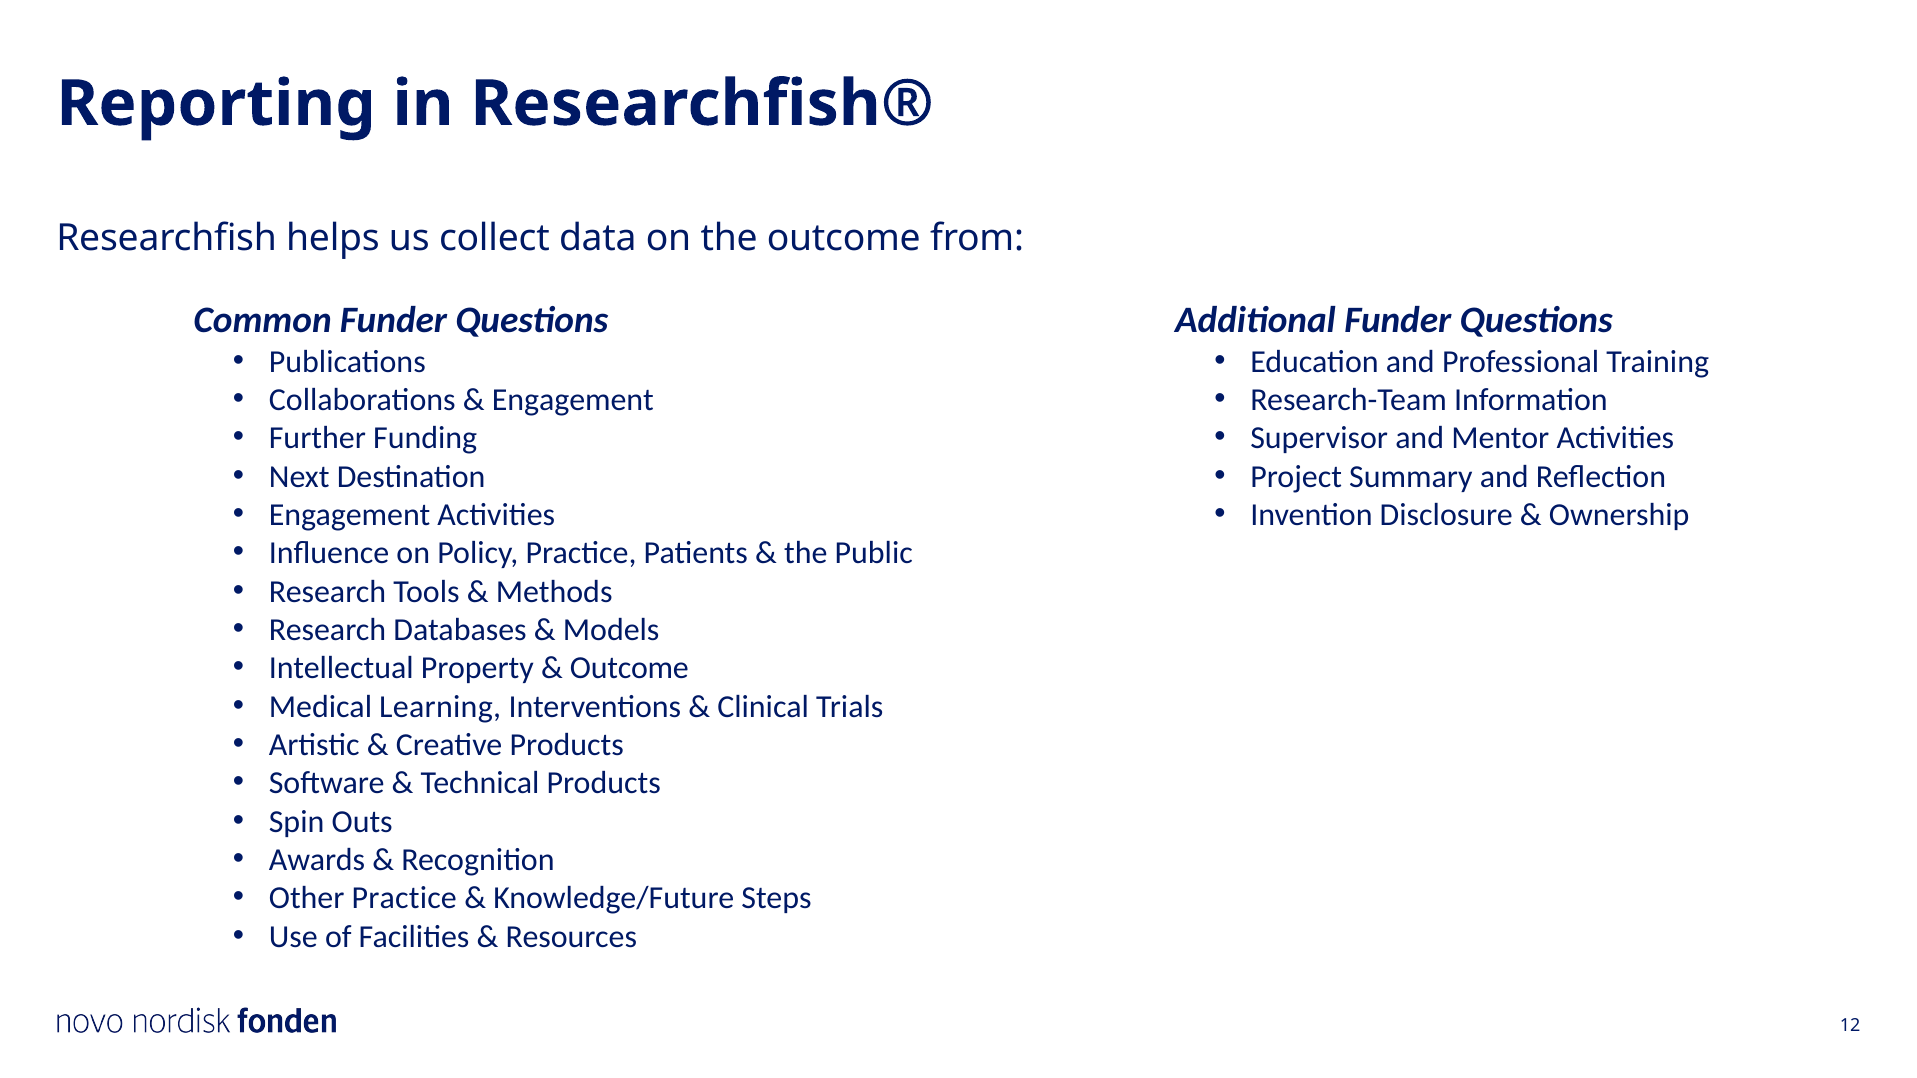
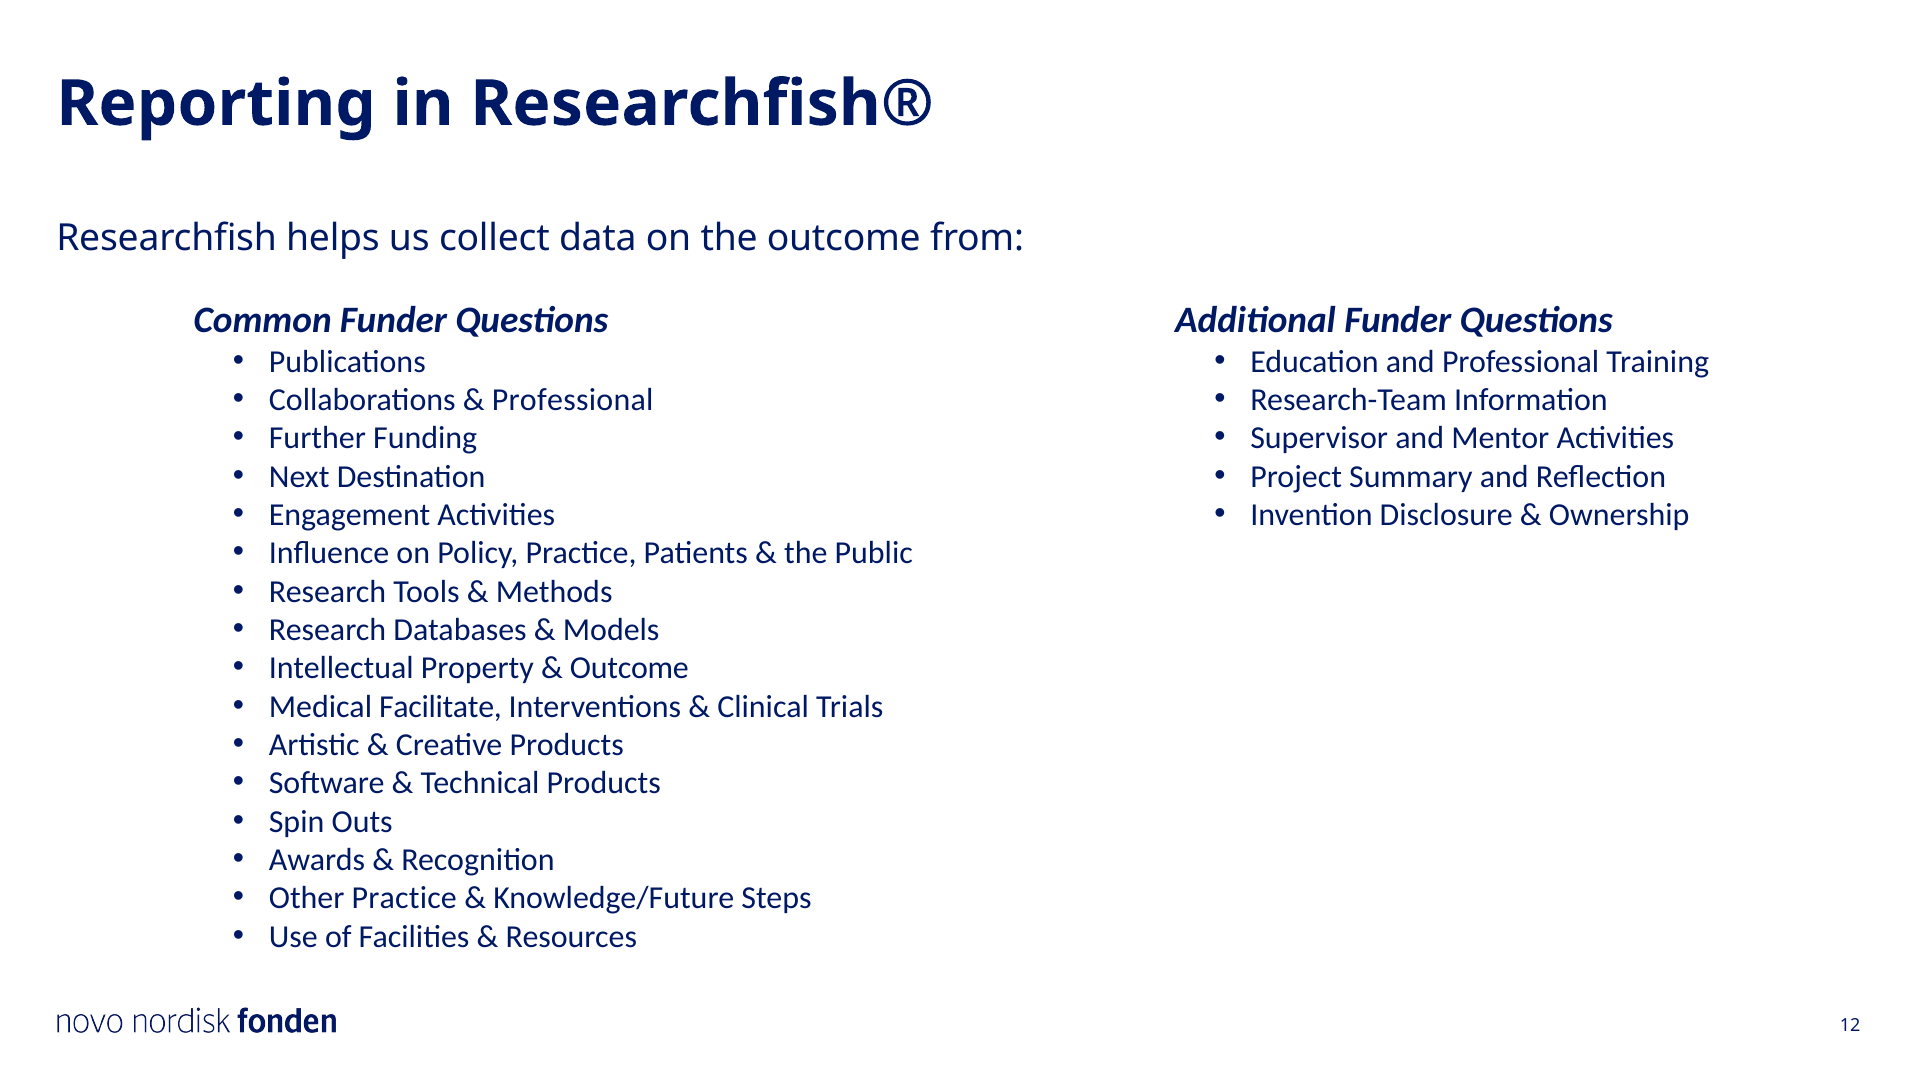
Engagement: Engagement -> Professional (573, 400)
Learning: Learning -> Facilitate (440, 707)
